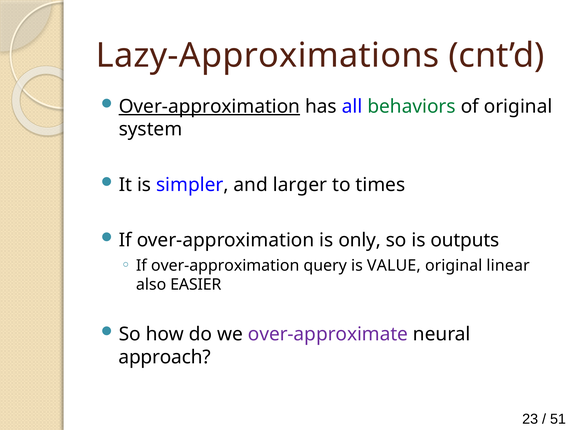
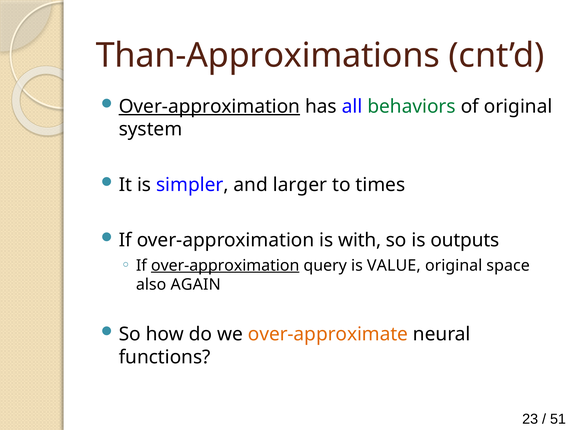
Lazy-Approximations: Lazy-Approximations -> Than-Approximations (268, 56)
only: only -> with (360, 241)
over-approximation underline: none -> present (225, 266)
linear: linear -> space (508, 266)
EASIER: EASIER -> AGAIN (196, 285)
over-approximate colour: purple -> orange (328, 335)
approach: approach -> functions (165, 357)
